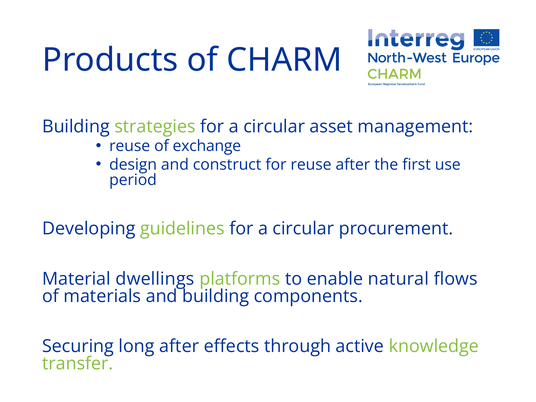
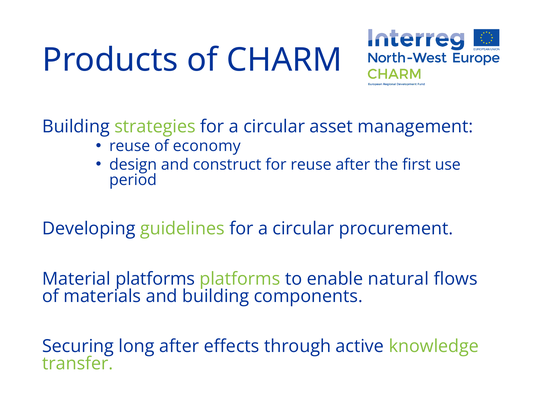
exchange: exchange -> economy (207, 146)
Material dwellings: dwellings -> platforms (155, 279)
